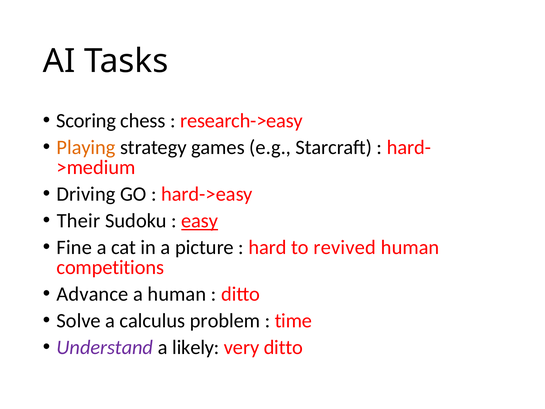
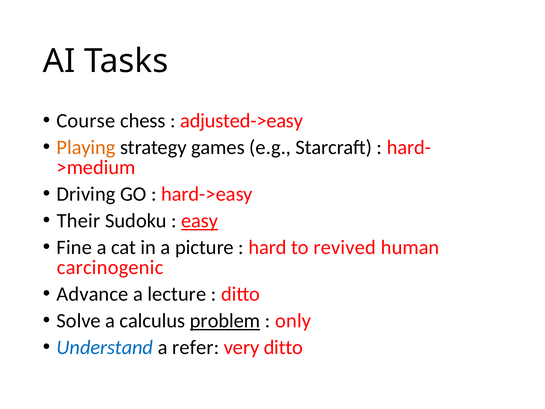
Scoring: Scoring -> Course (86, 121)
research->easy: research->easy -> adjusted->easy (242, 121)
competitions: competitions -> carcinogenic (110, 267)
a human: human -> lecture (177, 294)
problem underline: none -> present (225, 321)
time: time -> only (293, 321)
Understand colour: purple -> blue (105, 347)
likely: likely -> refer (196, 347)
